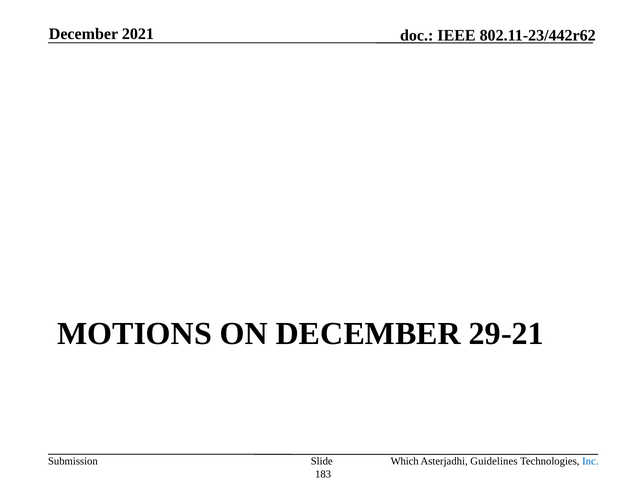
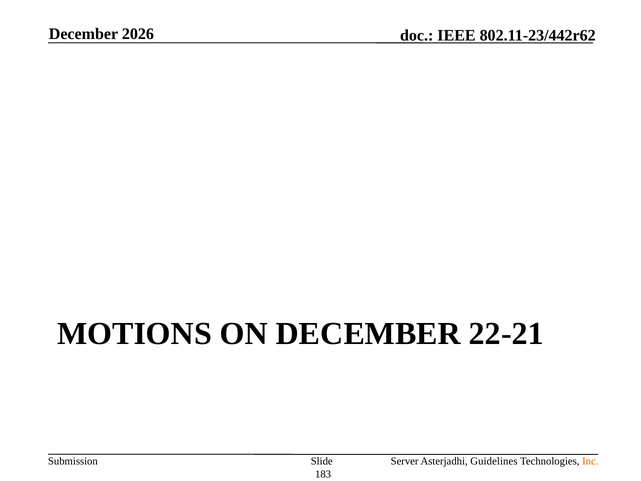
2021: 2021 -> 2026 (138, 34)
29-21: 29-21 -> 22-21 (506, 334)
Which: Which -> Server (405, 461)
Inc colour: blue -> orange (590, 461)
